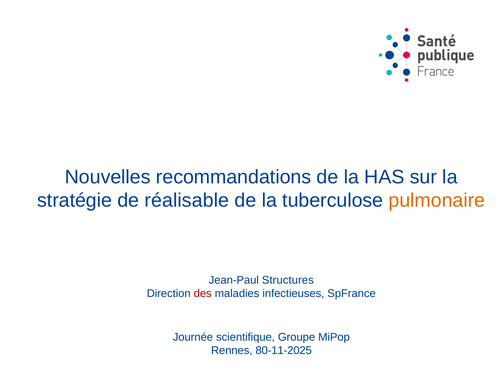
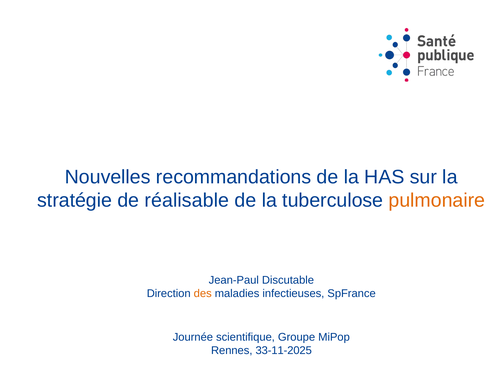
Structures: Structures -> Discutable (288, 280)
des colour: red -> orange (203, 294)
80-11-2025: 80-11-2025 -> 33-11-2025 (284, 351)
